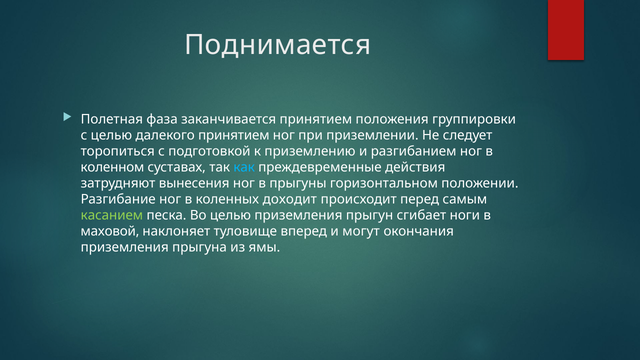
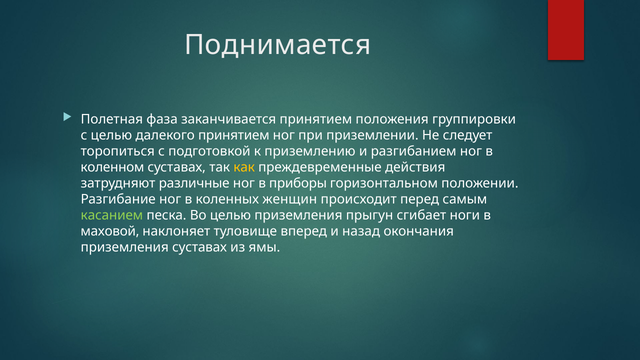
как colour: light blue -> yellow (244, 167)
вынесения: вынесения -> различные (194, 183)
прыгуны: прыгуны -> приборы (298, 183)
доходит: доходит -> женщин (290, 199)
могут: могут -> назад (361, 231)
приземления прыгуна: прыгуна -> суставах (200, 247)
